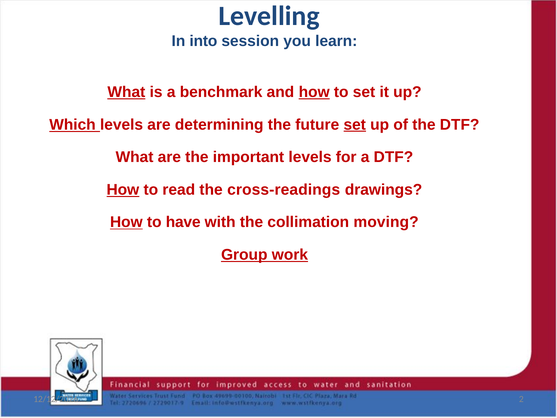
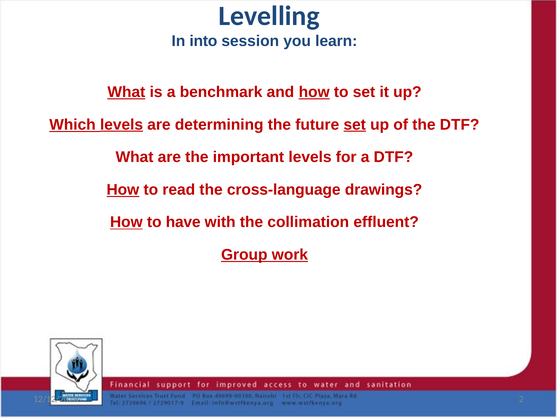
levels underline: none -> present (122, 125)
cross-readings: cross-readings -> cross-language (284, 190)
moving: moving -> effluent (386, 222)
